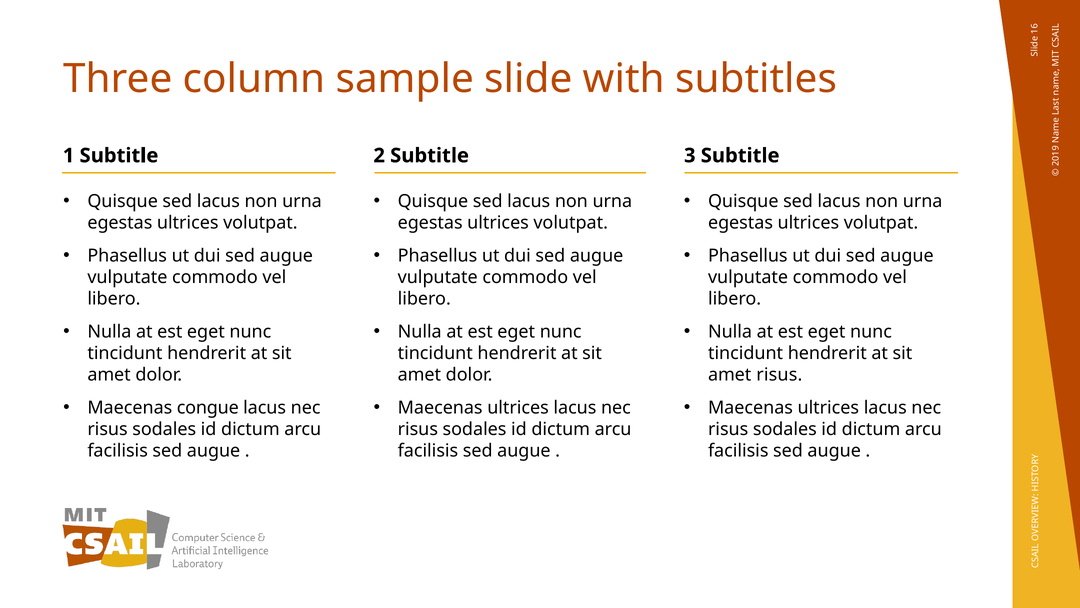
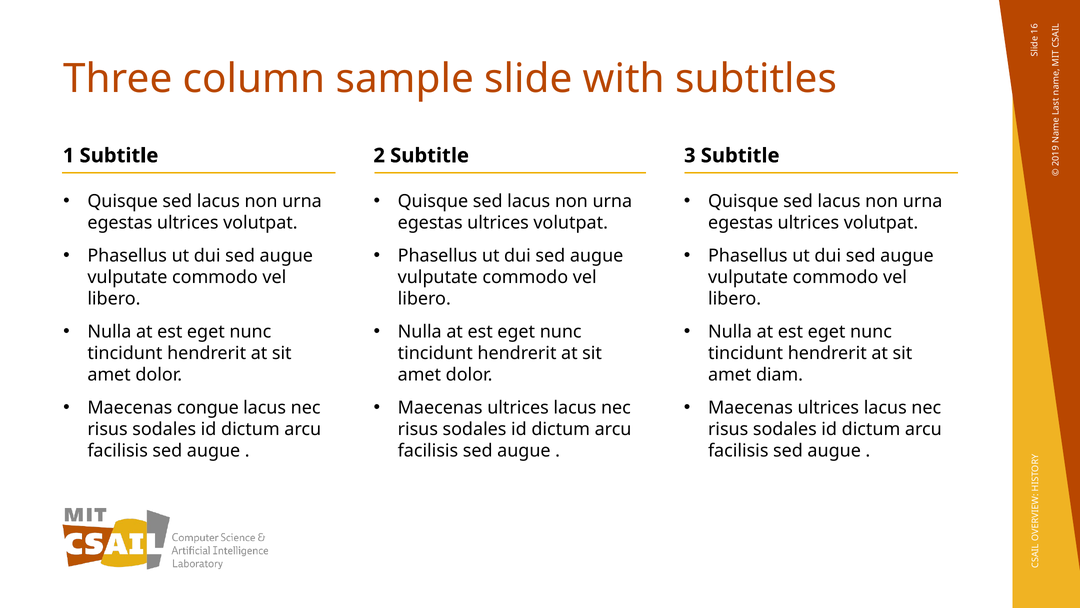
amet risus: risus -> diam (779, 375)
